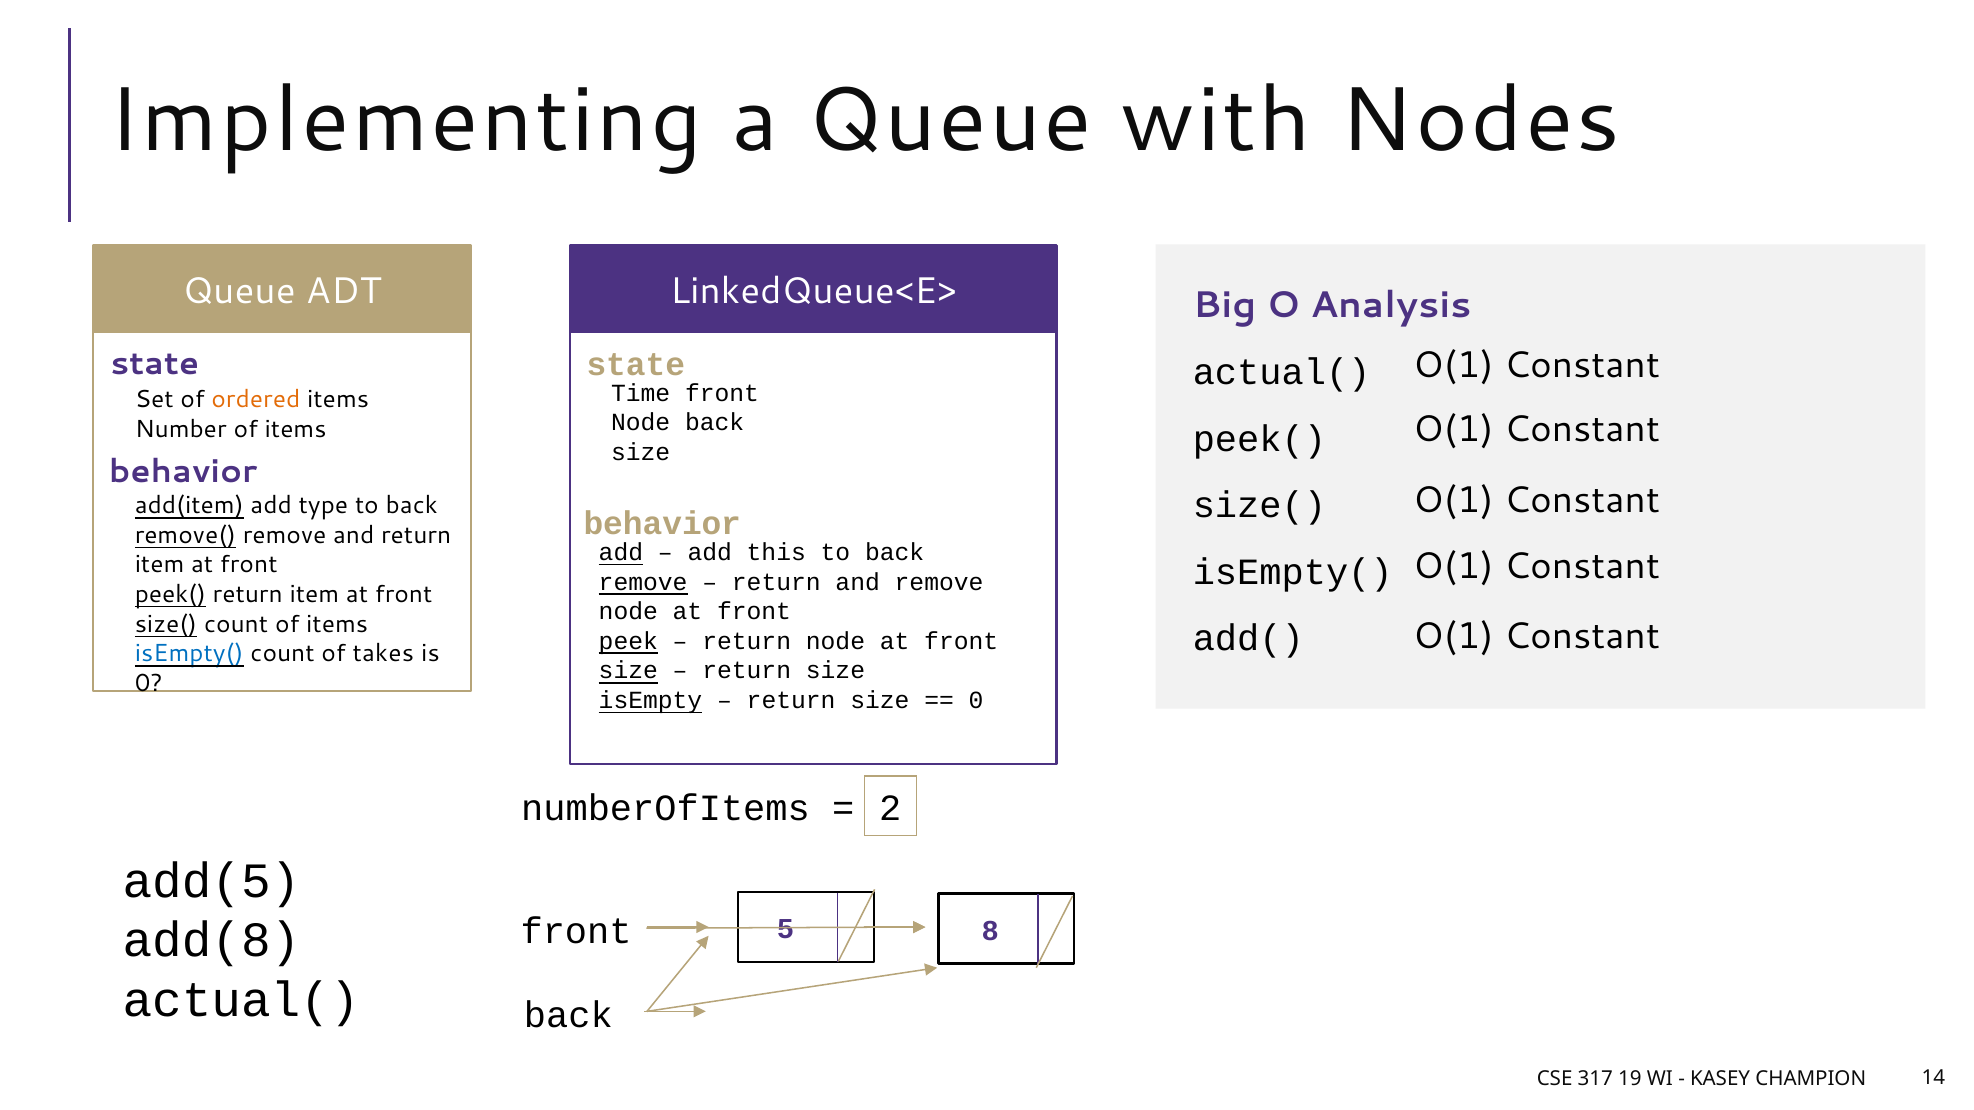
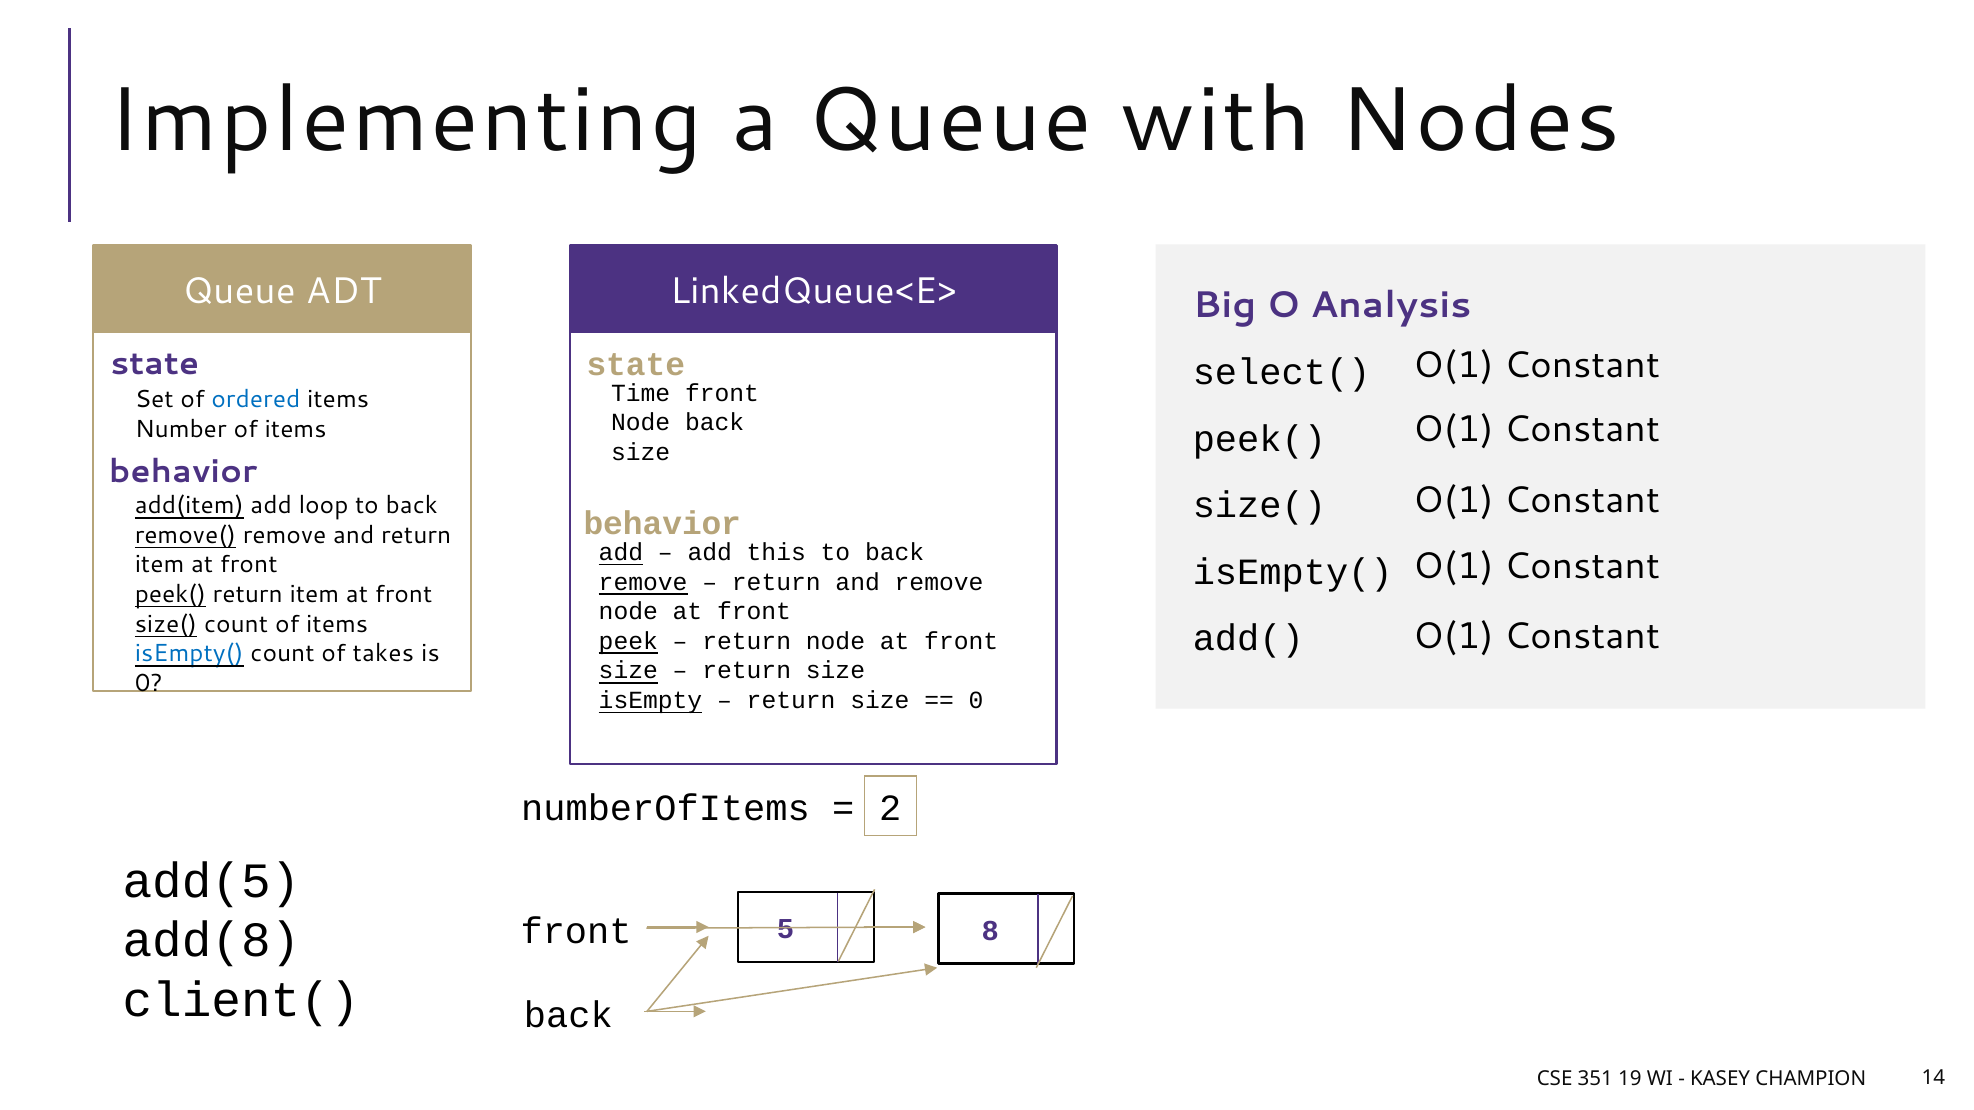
actual(: actual( -> select( (1282, 372)
ordered colour: orange -> blue (256, 400)
type: type -> loop (323, 506)
actual(: actual( -> client( (241, 1000)
317: 317 -> 351 (1595, 1079)
